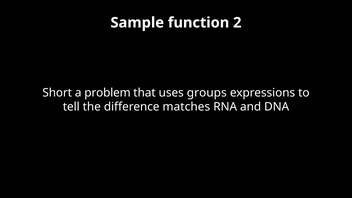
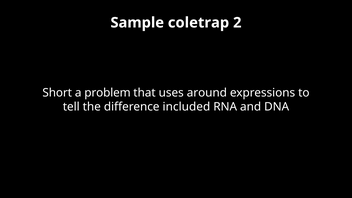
function: function -> coletrap (198, 23)
groups: groups -> around (207, 93)
matches: matches -> included (186, 107)
